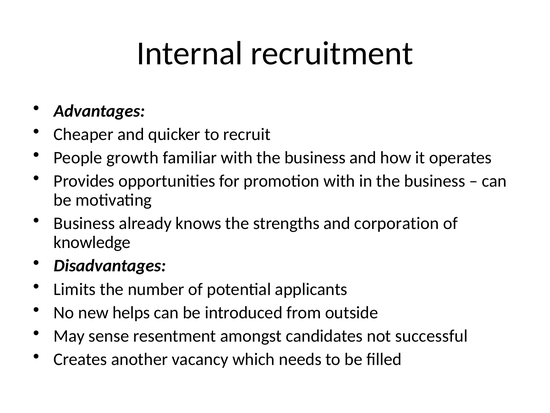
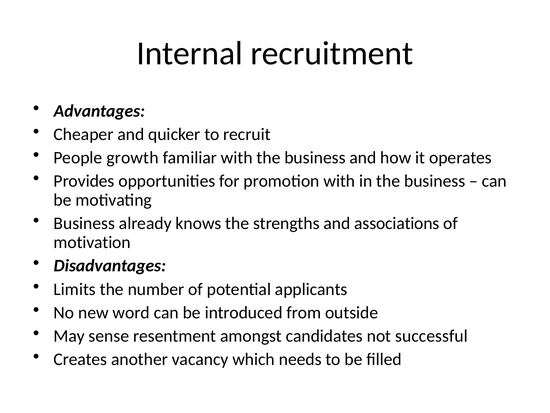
corporation: corporation -> associations (397, 223)
knowledge: knowledge -> motivation (92, 242)
helps: helps -> word (131, 312)
